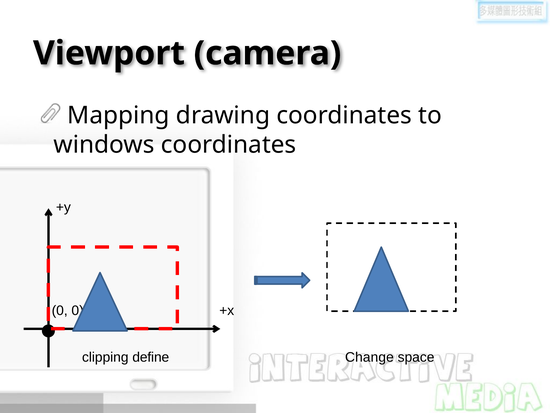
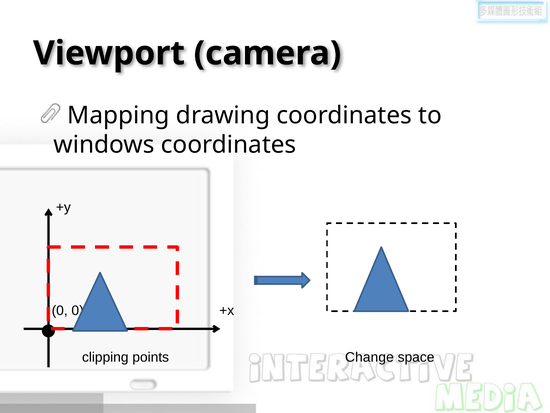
define: define -> points (151, 357)
